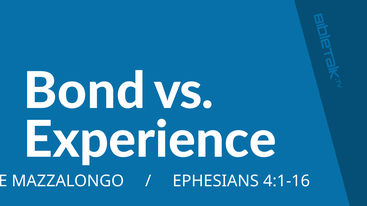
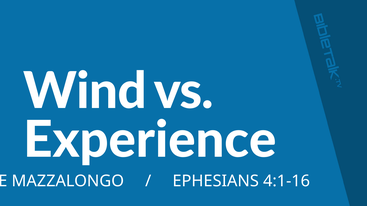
Bond: Bond -> Wind (85, 91)
